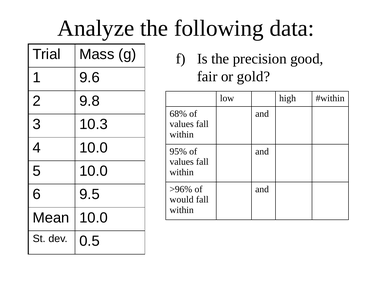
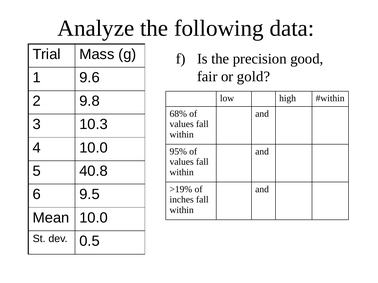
5 10.0: 10.0 -> 40.8 (94, 171)
>96%: >96% -> >19% (181, 189)
would: would -> inches (182, 200)
